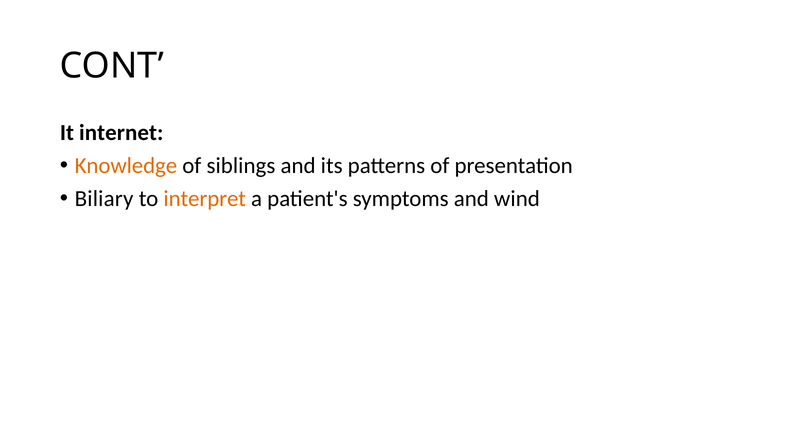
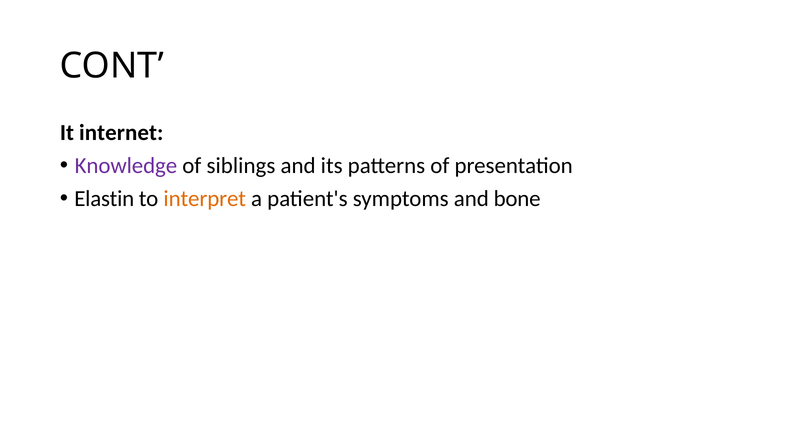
Knowledge colour: orange -> purple (126, 166)
Biliary: Biliary -> Elastin (104, 199)
wind: wind -> bone (517, 199)
